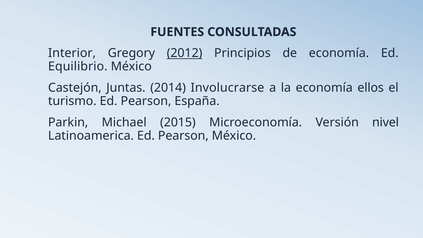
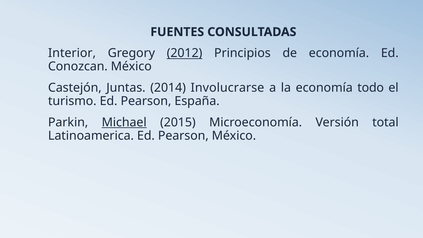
Equilibrio: Equilibrio -> Conozcan (78, 67)
ellos: ellos -> todo (371, 88)
Michael underline: none -> present (124, 122)
nivel: nivel -> total (385, 122)
